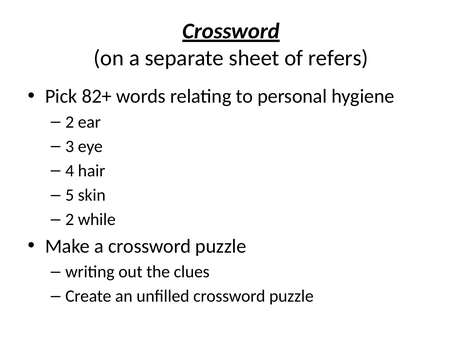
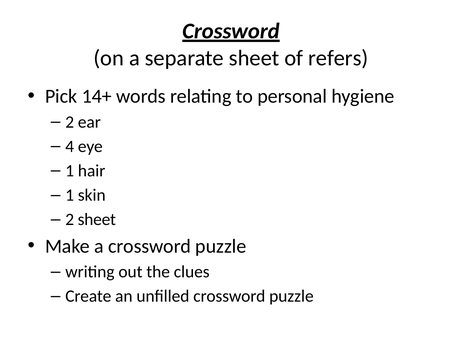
82+: 82+ -> 14+ (97, 96)
3: 3 -> 4 (70, 147)
4: 4 -> 1 (70, 171)
5: 5 -> 1 (70, 195)
2 while: while -> sheet (97, 220)
